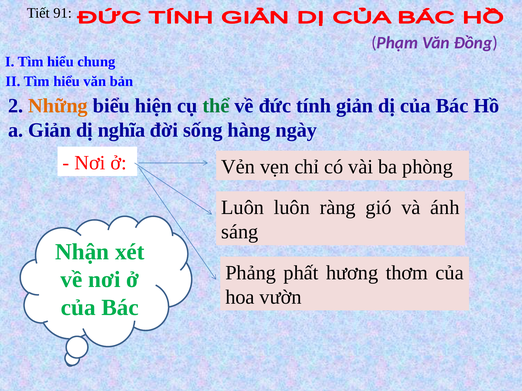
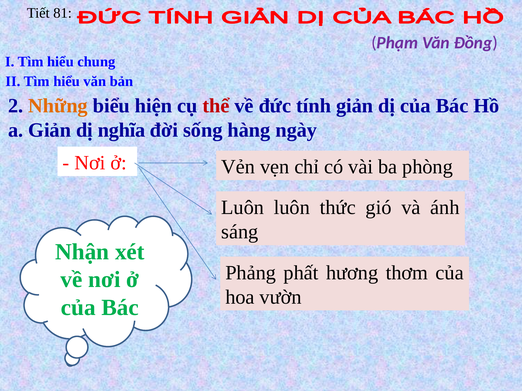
91: 91 -> 81 (63, 13)
thể colour: green -> red (216, 106)
ràng: ràng -> thức (338, 208)
